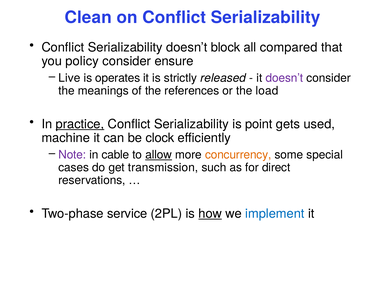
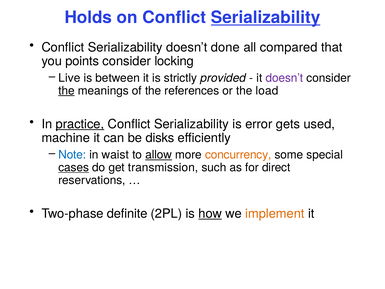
Clean: Clean -> Holds (88, 18)
Serializability underline: none -> present (266, 18)
block: block -> done (225, 47)
policy: policy -> points (82, 61)
ensure: ensure -> locking (174, 61)
operates: operates -> between (118, 78)
released: released -> provided (223, 78)
the underline: none -> present (66, 91)
point: point -> error (259, 124)
clock: clock -> disks (160, 138)
Note colour: purple -> blue (72, 155)
cable: cable -> waist (115, 155)
cases underline: none -> present (74, 167)
service: service -> definite (127, 213)
implement colour: blue -> orange (275, 213)
